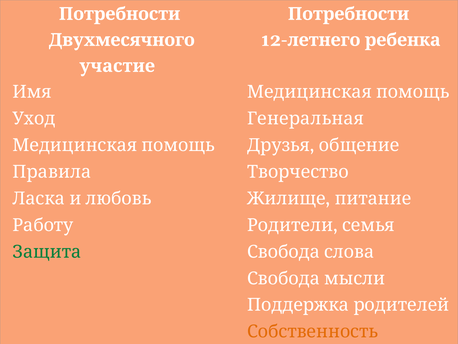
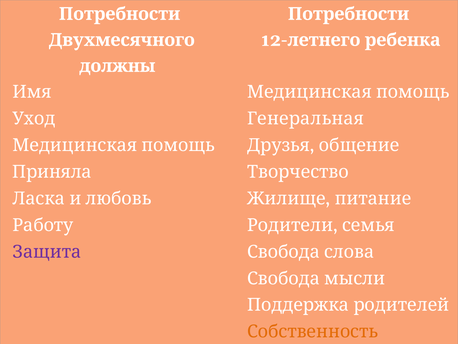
участие: участие -> должны (117, 66)
Правила: Правила -> Приняла (52, 172)
Защита colour: green -> purple (47, 251)
